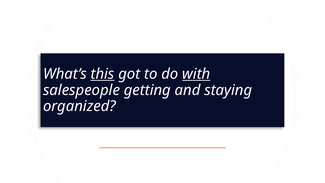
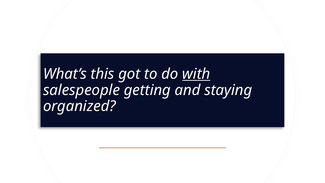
this underline: present -> none (103, 74)
